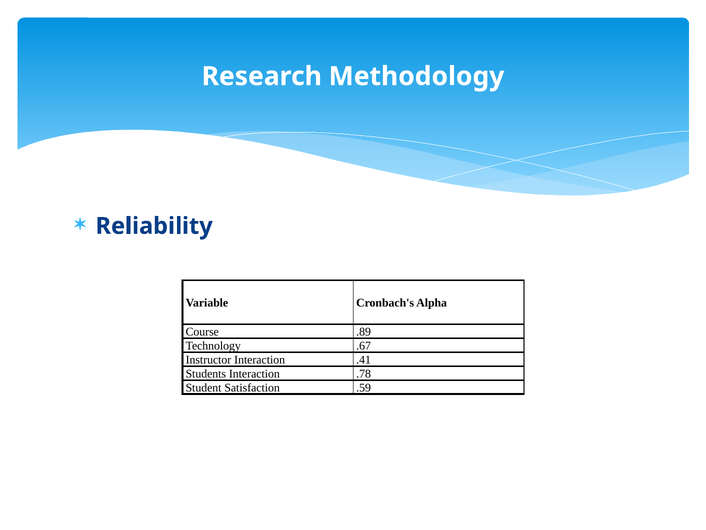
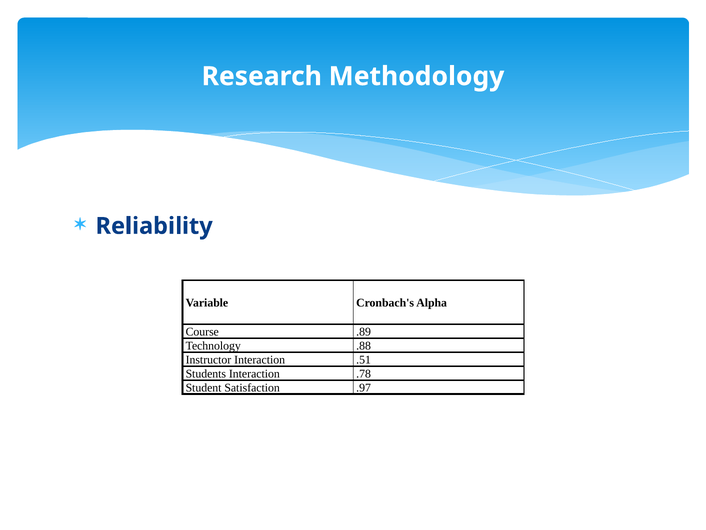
.67: .67 -> .88 (364, 345)
.41: .41 -> .51 (364, 359)
.59: .59 -> .97 (364, 387)
